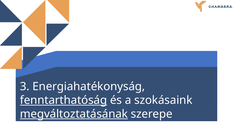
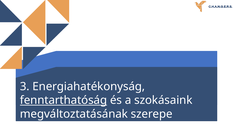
megváltoztatásának underline: present -> none (74, 114)
